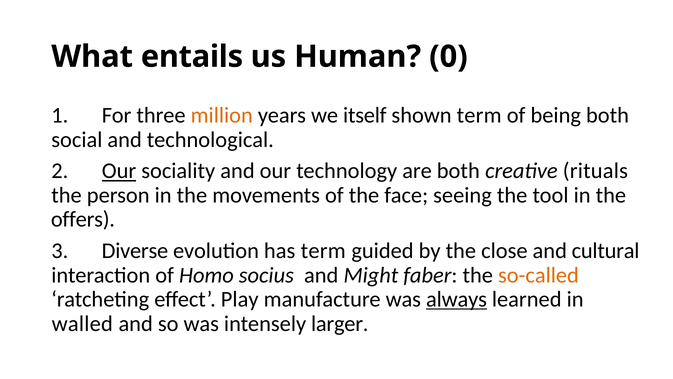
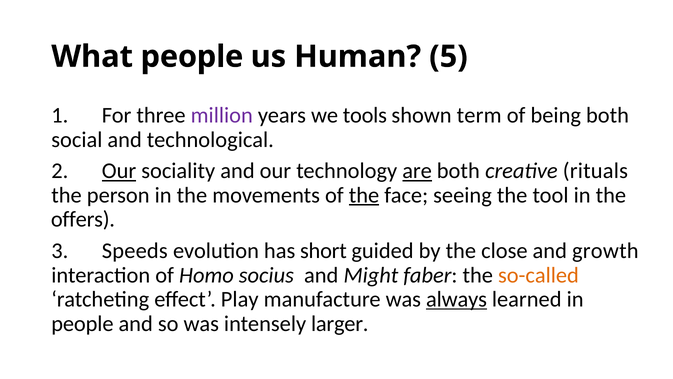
What entails: entails -> people (192, 57)
0: 0 -> 5 (448, 57)
million colour: orange -> purple (222, 115)
itself: itself -> tools (365, 115)
are underline: none -> present (417, 171)
the underline: none -> present (364, 195)
Diverse: Diverse -> Speeds (135, 251)
has term: term -> short (323, 251)
cultural: cultural -> growth (605, 251)
walled: walled -> people (82, 323)
